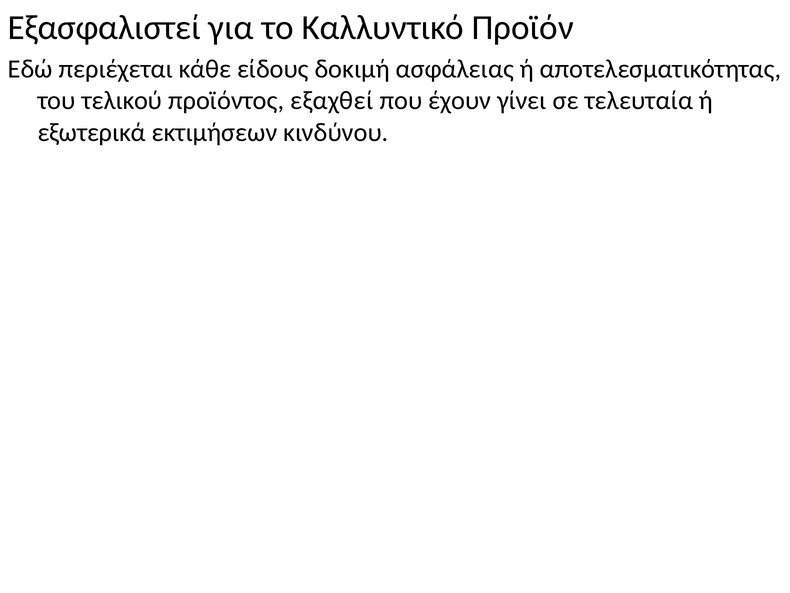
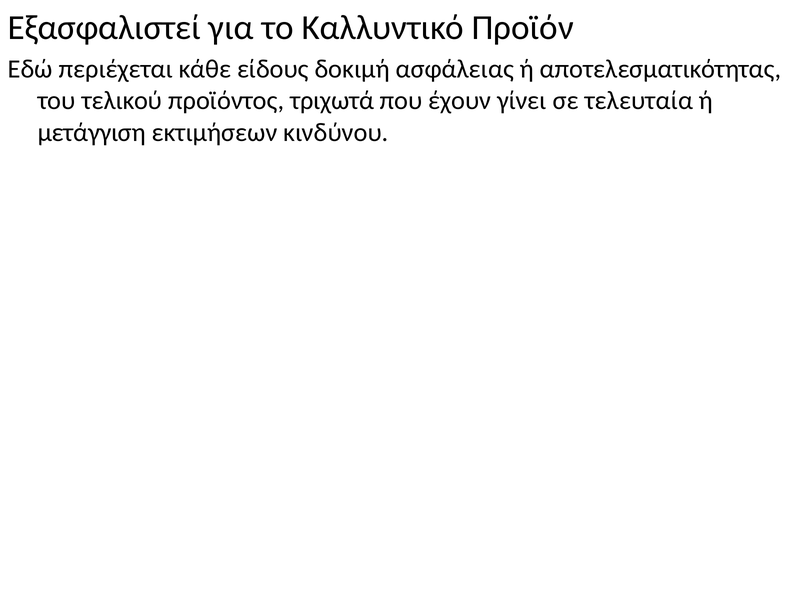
εξαχθεί: εξαχθεί -> τριχωτά (332, 101)
εξωτερικά: εξωτερικά -> μετάγγιση (92, 132)
